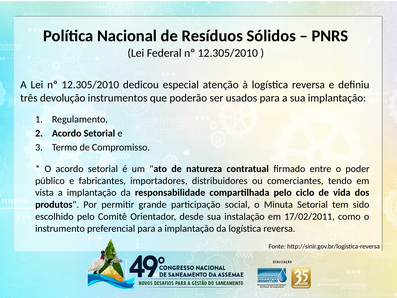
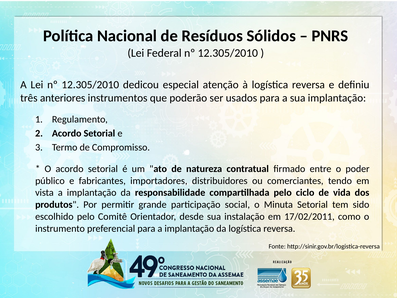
devolução: devolução -> anteriores (63, 98)
